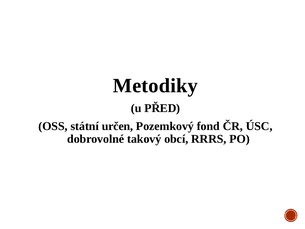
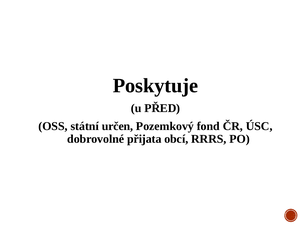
Metodiky: Metodiky -> Poskytuje (155, 86)
takový: takový -> přijata (144, 139)
